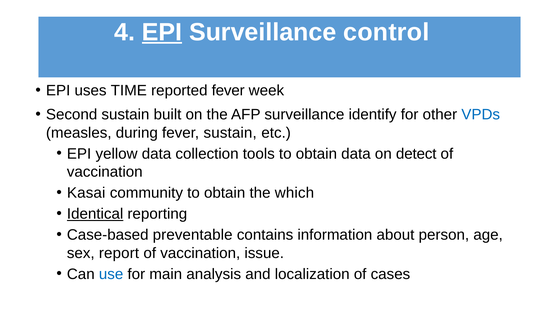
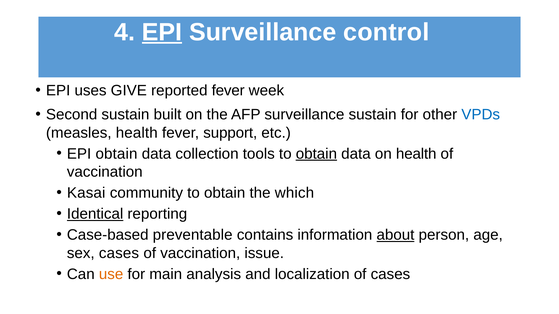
TIME: TIME -> GIVE (129, 91)
surveillance identify: identify -> sustain (373, 115)
measles during: during -> health (137, 133)
fever sustain: sustain -> support (230, 133)
EPI yellow: yellow -> obtain (116, 154)
obtain underline: none -> present (316, 154)
on detect: detect -> health (416, 154)
about underline: none -> present (395, 235)
sex report: report -> cases (119, 253)
use colour: blue -> orange (111, 275)
